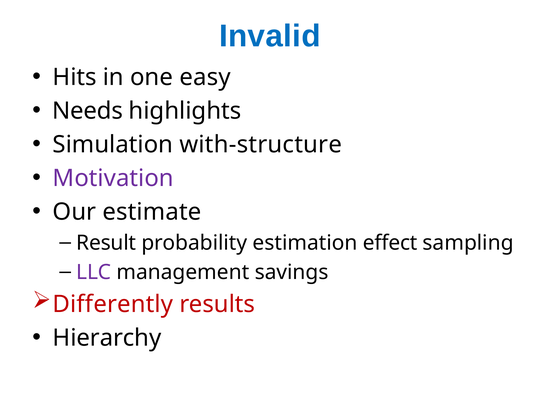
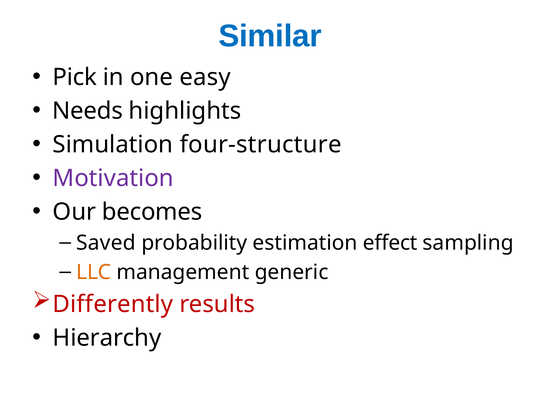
Invalid: Invalid -> Similar (270, 36)
Hits: Hits -> Pick (75, 77)
with-structure: with-structure -> four-structure (261, 145)
estimate: estimate -> becomes (152, 212)
Result: Result -> Saved (106, 243)
LLC colour: purple -> orange (94, 272)
savings: savings -> generic (292, 272)
